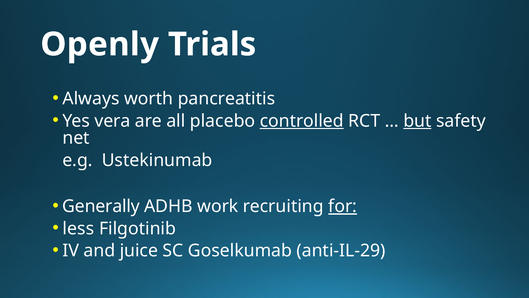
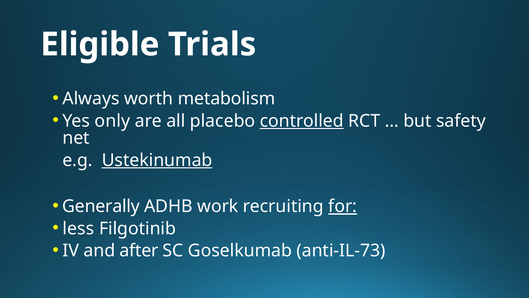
Openly: Openly -> Eligible (100, 44)
pancreatitis: pancreatitis -> metabolism (227, 99)
vera: vera -> only (112, 121)
but underline: present -> none (417, 121)
Ustekinumab underline: none -> present (157, 160)
juice: juice -> after (139, 250)
anti-IL-29: anti-IL-29 -> anti-IL-73 (341, 250)
